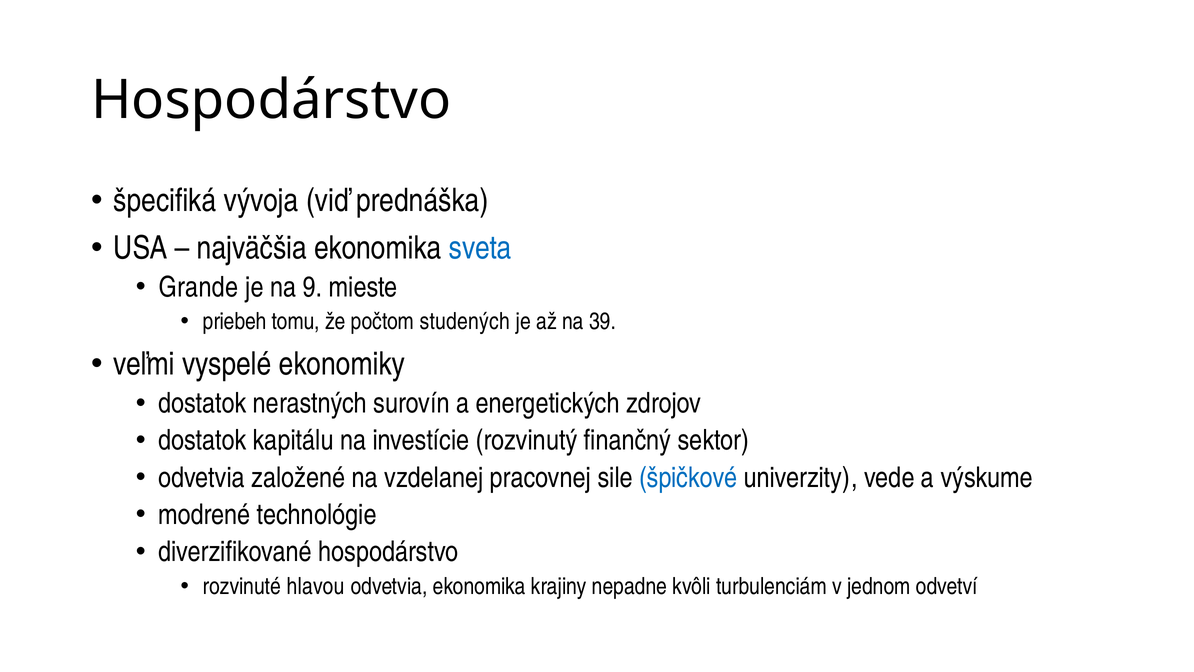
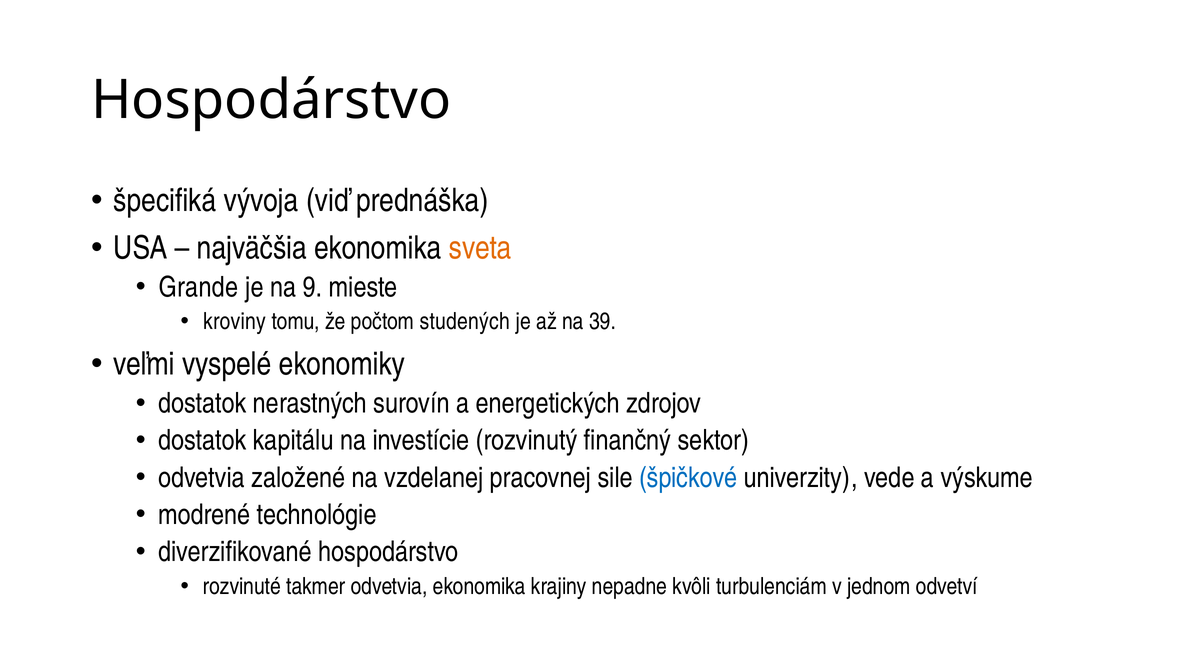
sveta colour: blue -> orange (480, 248)
priebeh: priebeh -> kroviny (235, 321)
hlavou: hlavou -> takmer (316, 586)
